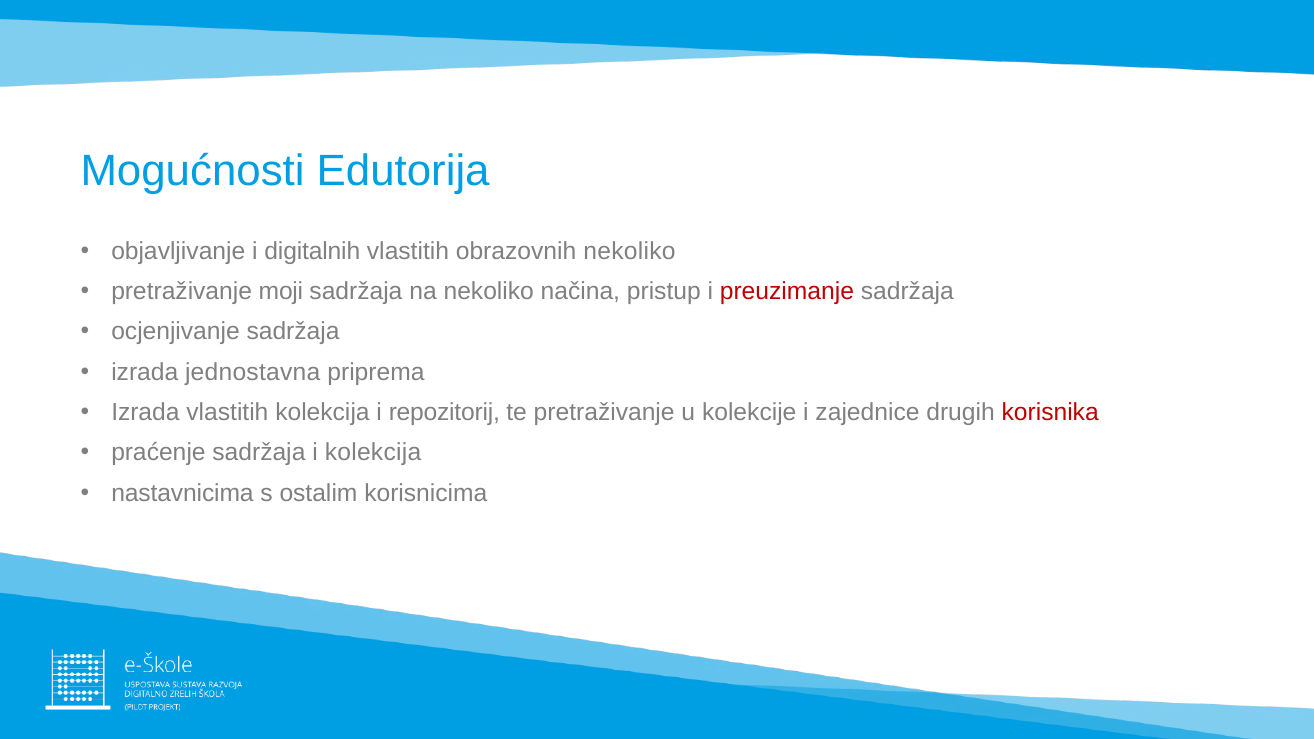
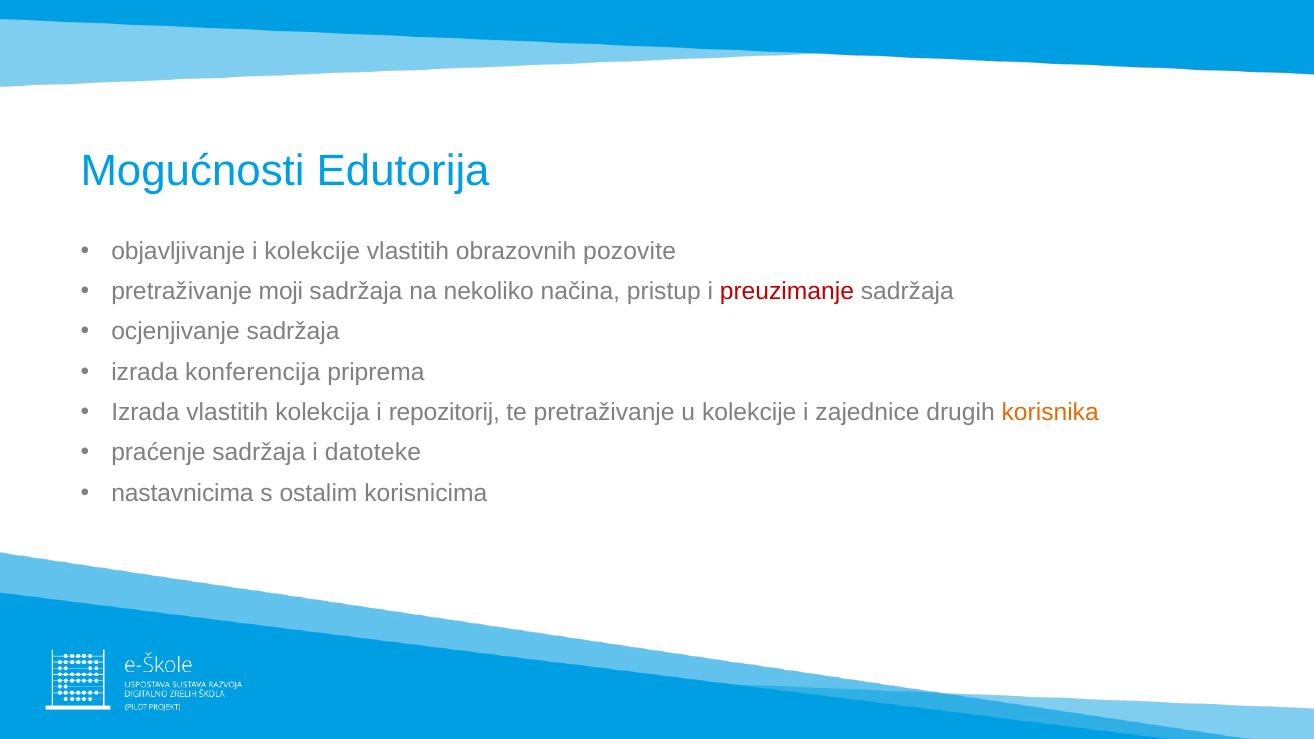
i digitalnih: digitalnih -> kolekcije (312, 251)
obrazovnih nekoliko: nekoliko -> pozovite (630, 251)
jednostavna: jednostavna -> konferencija (253, 372)
korisnika colour: red -> orange (1050, 412)
i kolekcija: kolekcija -> datoteke (373, 453)
